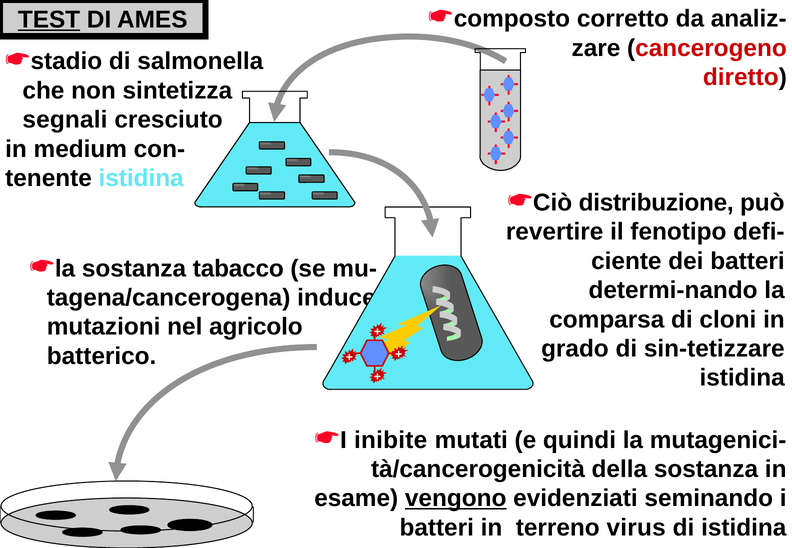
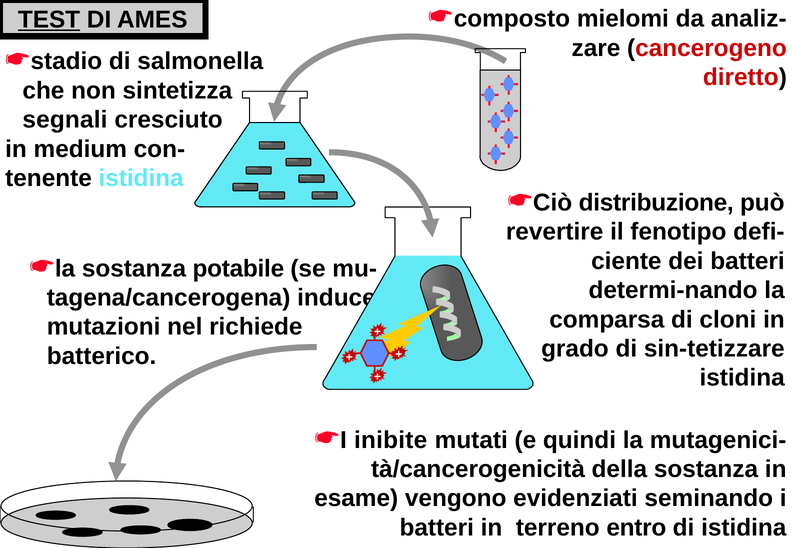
corretto: corretto -> mielomi (623, 19)
tabacco: tabacco -> potabile (238, 269)
agricolo: agricolo -> richiede (256, 327)
vengono underline: present -> none (456, 499)
virus: virus -> entro (636, 528)
